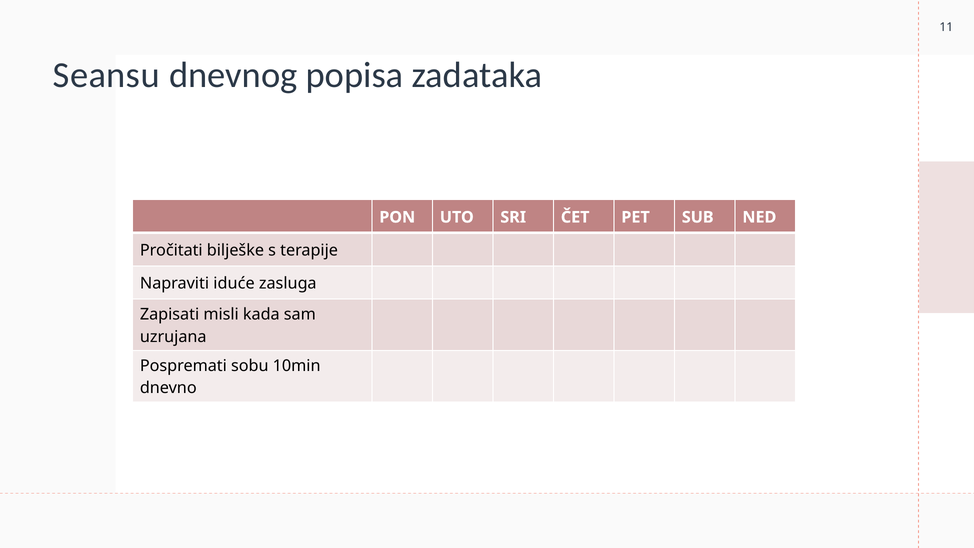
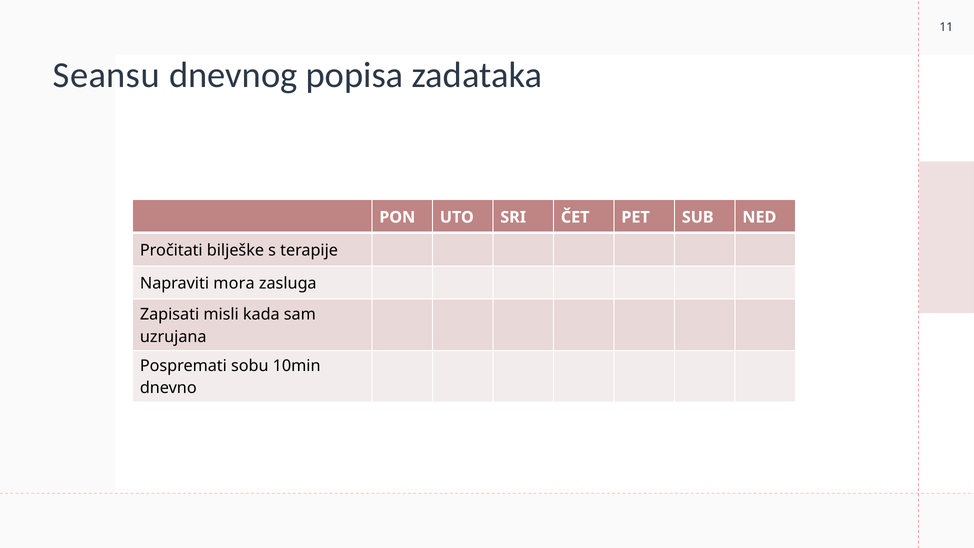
iduće: iduće -> mora (234, 283)
